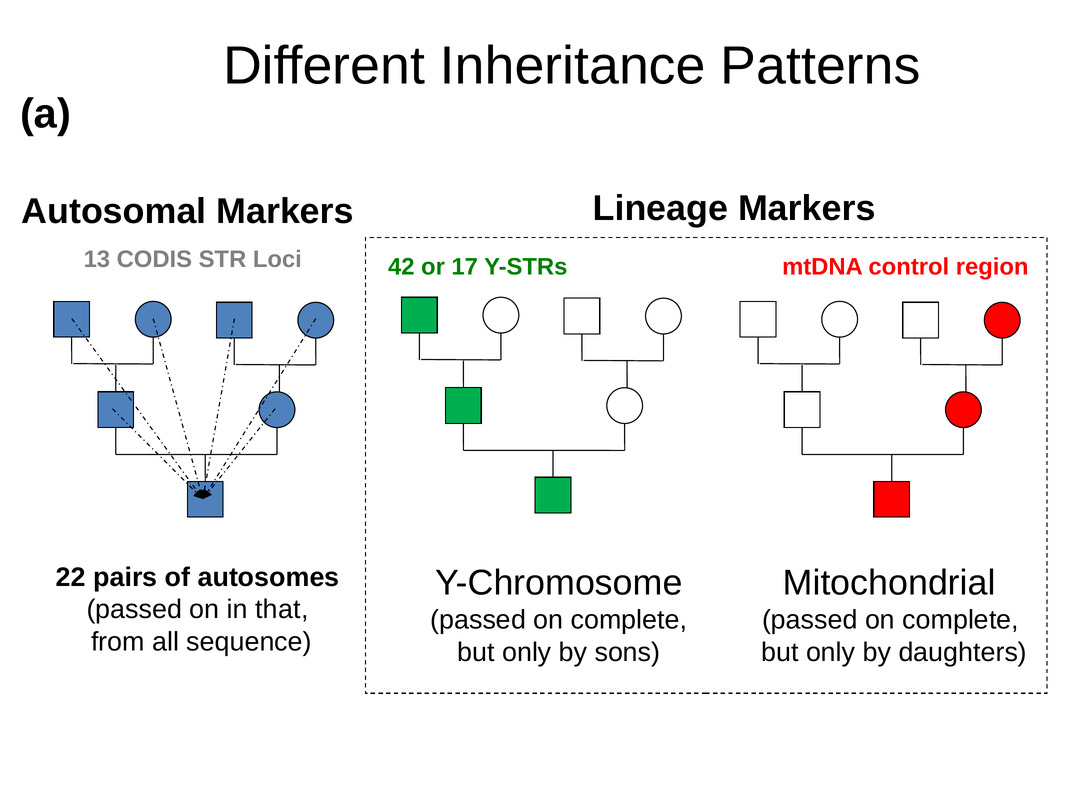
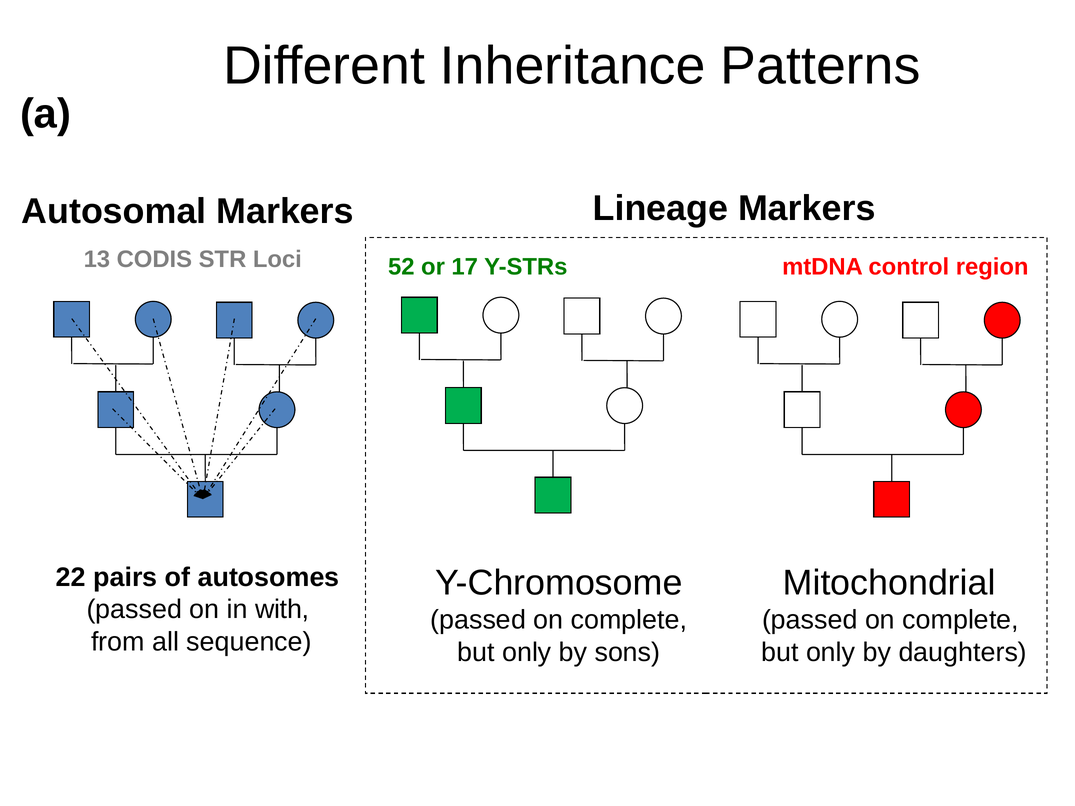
42: 42 -> 52 (401, 267)
that: that -> with (282, 610)
